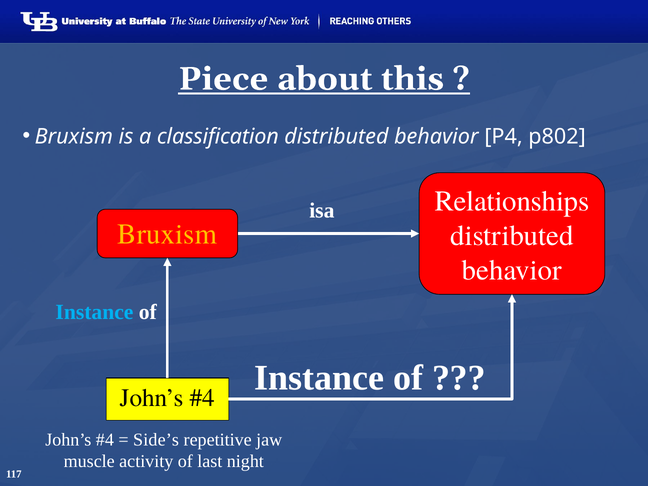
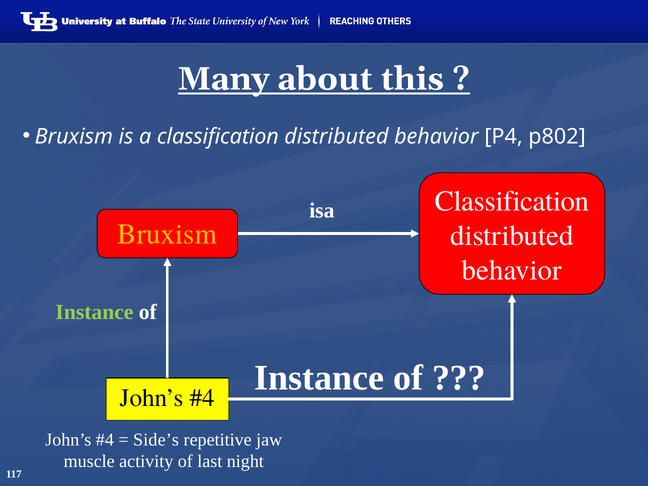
Piece: Piece -> Many (224, 79)
Relationships: Relationships -> Classification (512, 201)
Instance colour: light blue -> light green (94, 312)
